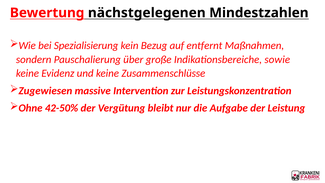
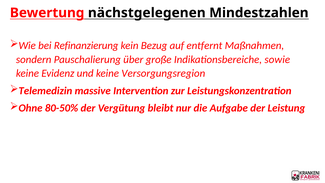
Spezialisierung: Spezialisierung -> Refinanzierung (86, 46)
Zusammenschlüsse: Zusammenschlüsse -> Versorgungsregion (163, 73)
Zugewiesen: Zugewiesen -> Telemedizin (45, 91)
42-50%: 42-50% -> 80-50% (62, 108)
